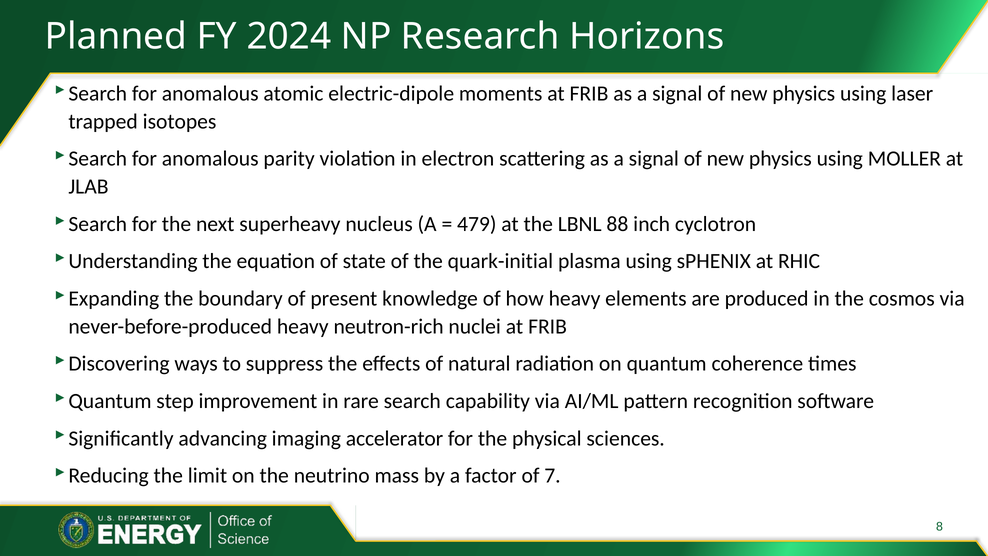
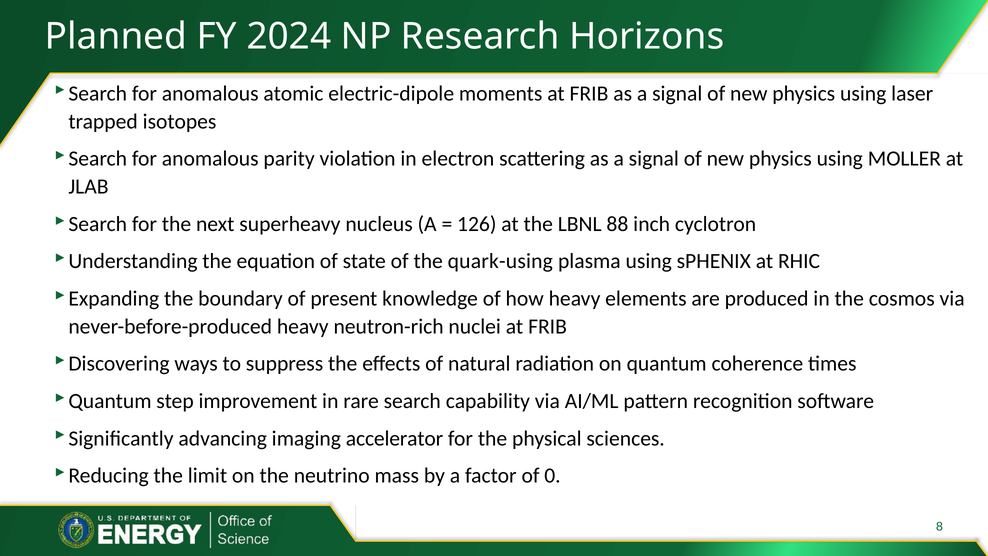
479: 479 -> 126 (477, 224)
quark-initial: quark-initial -> quark-using (500, 261)
7: 7 -> 0 (552, 475)
